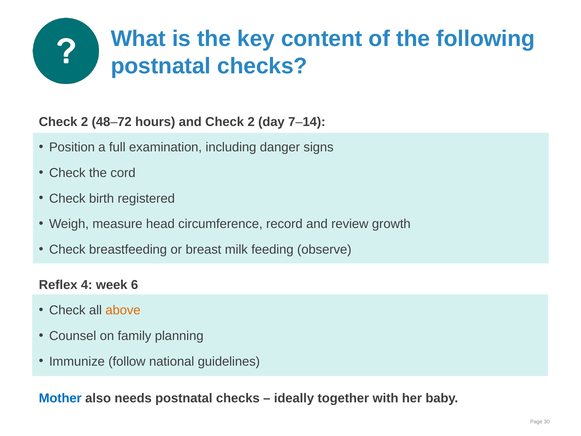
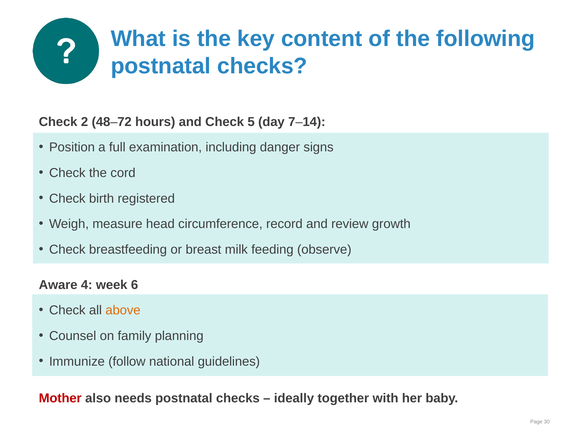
and Check 2: 2 -> 5 (251, 122)
Reflex: Reflex -> Aware (58, 285)
Mother colour: blue -> red (60, 398)
